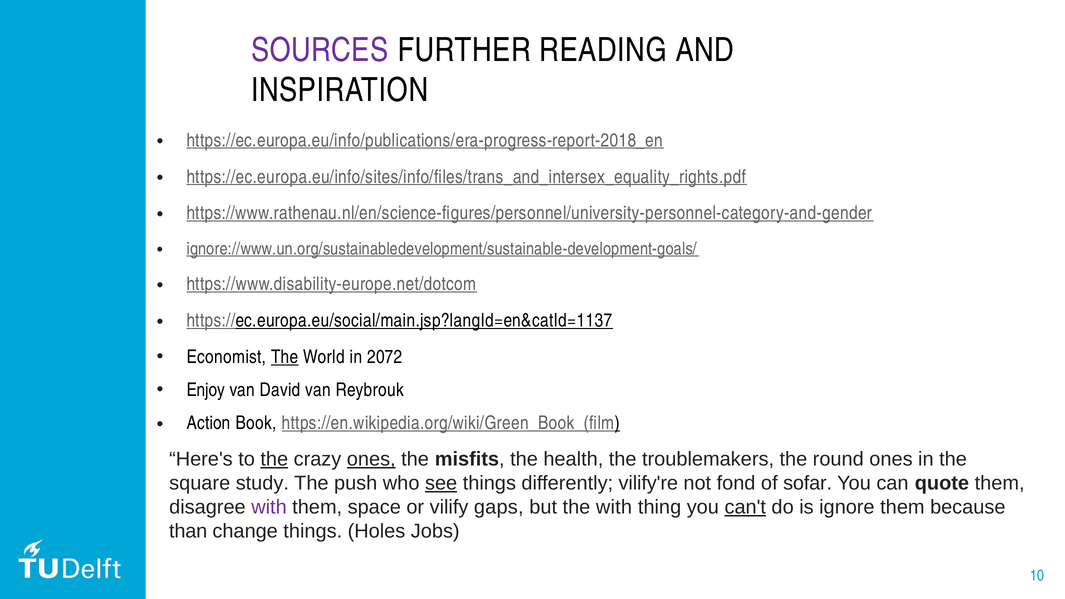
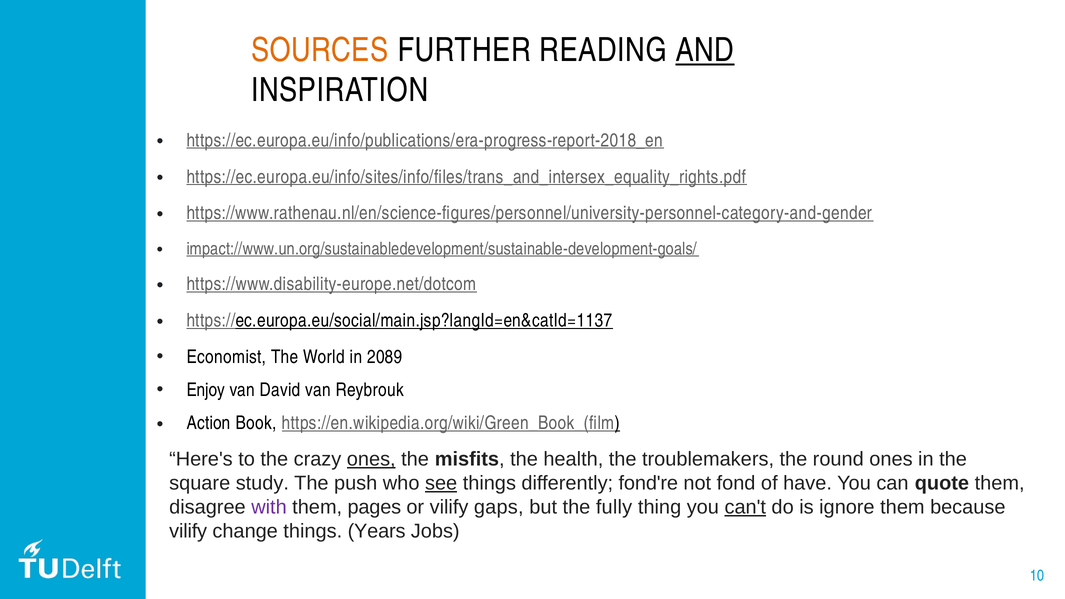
SOURCES colour: purple -> orange (320, 50)
AND underline: none -> present (705, 50)
ignore://www.un.org/sustainabledevelopment/sustainable-development-goals/: ignore://www.un.org/sustainabledevelopment/sustainable-development-goals/ -> impact://www.un.org/sustainabledevelopment/sustainable-development-goals/ (442, 249)
The underline: present -> none (285, 357)
2072: 2072 -> 2089 (385, 357)
the underline: present -> none (274, 459)
vilify're: vilify're -> fond're (648, 483)
sofar: sofar -> have (808, 483)
space: space -> pages (374, 507)
the with: with -> fully (614, 507)
than: than -> vilify (188, 531)
Holes: Holes -> Years (377, 531)
